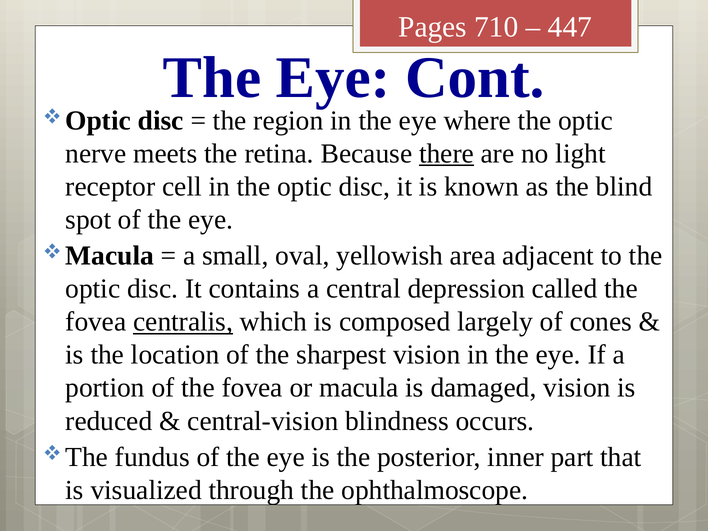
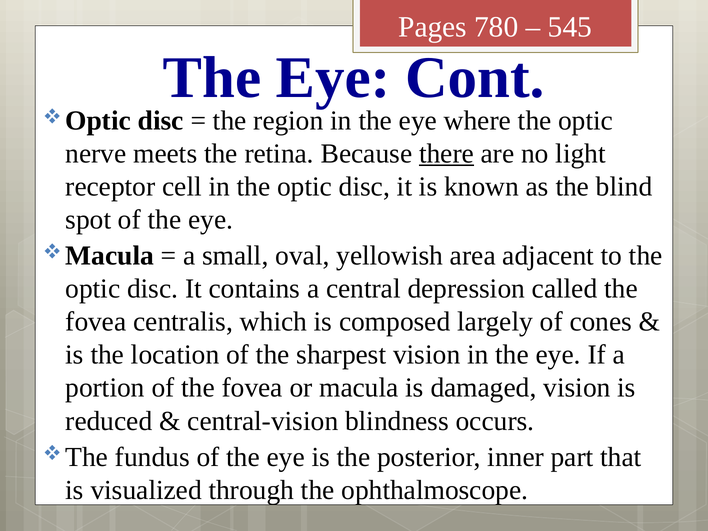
710: 710 -> 780 (496, 27)
447: 447 -> 545 (570, 27)
centralis underline: present -> none (183, 322)
